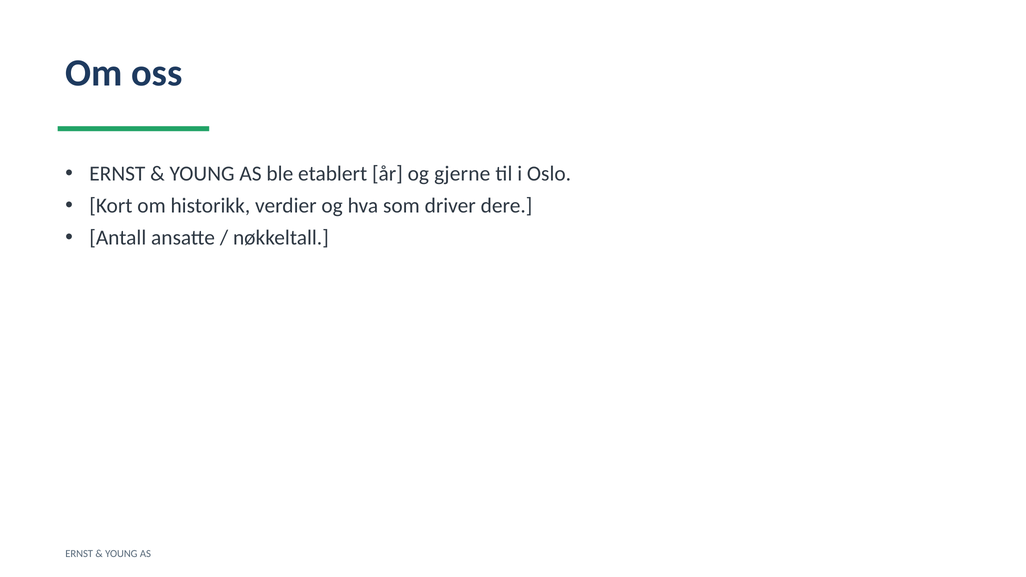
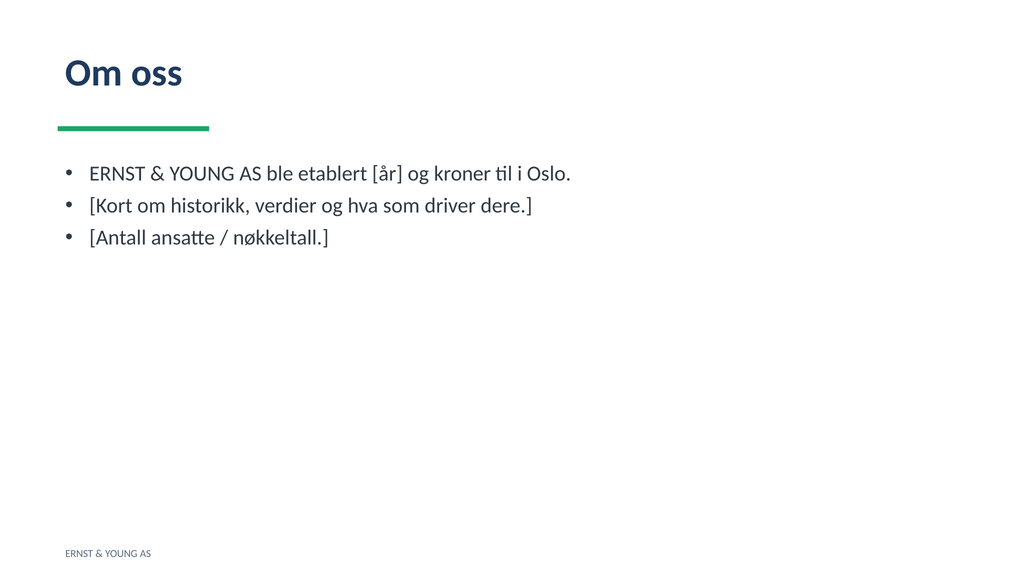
gjerne: gjerne -> kroner (462, 174)
